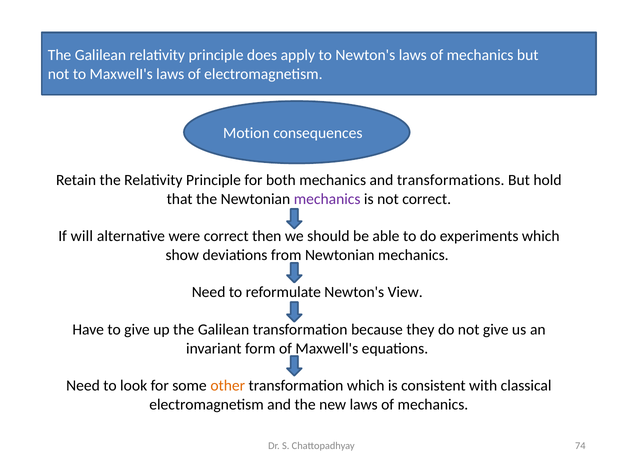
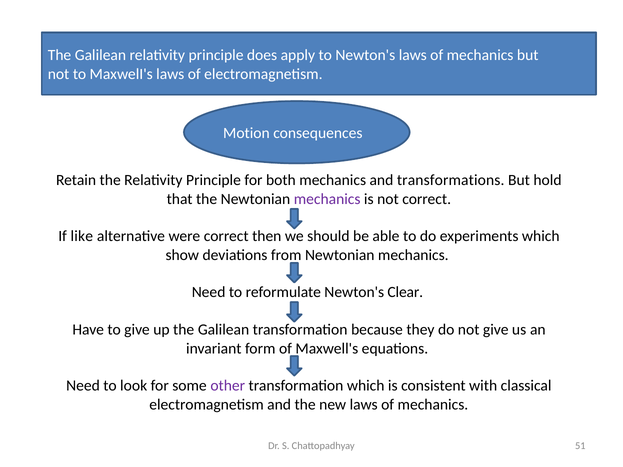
will: will -> like (82, 236)
View: View -> Clear (405, 293)
other colour: orange -> purple (228, 386)
74: 74 -> 51 (580, 446)
